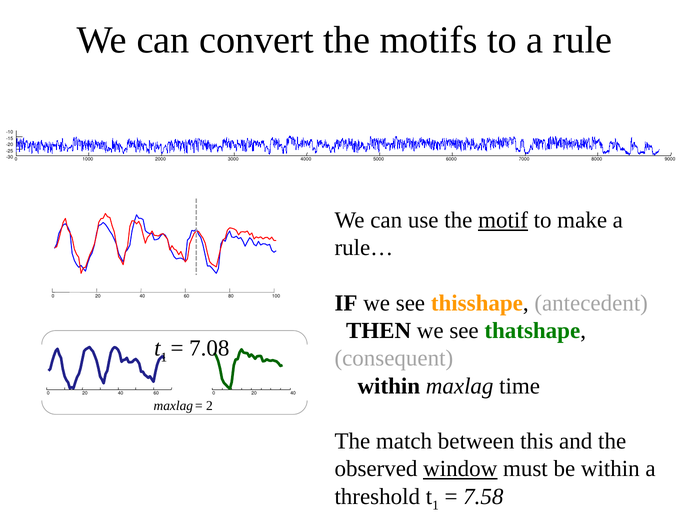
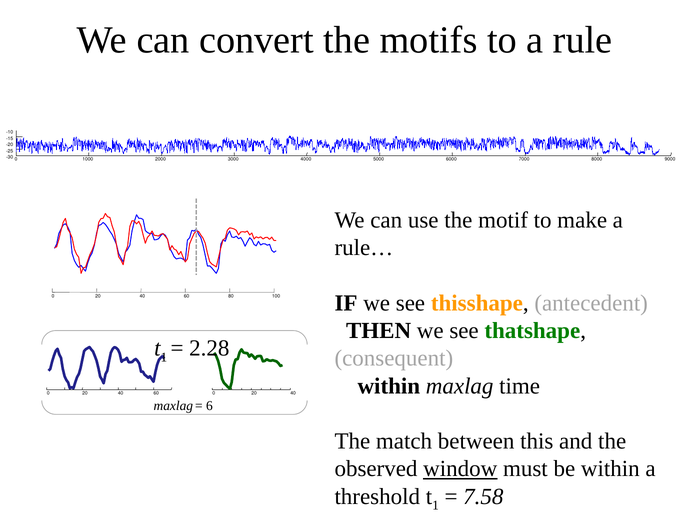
motif underline: present -> none (503, 220)
7.08: 7.08 -> 2.28 (209, 348)
2: 2 -> 6 (209, 405)
